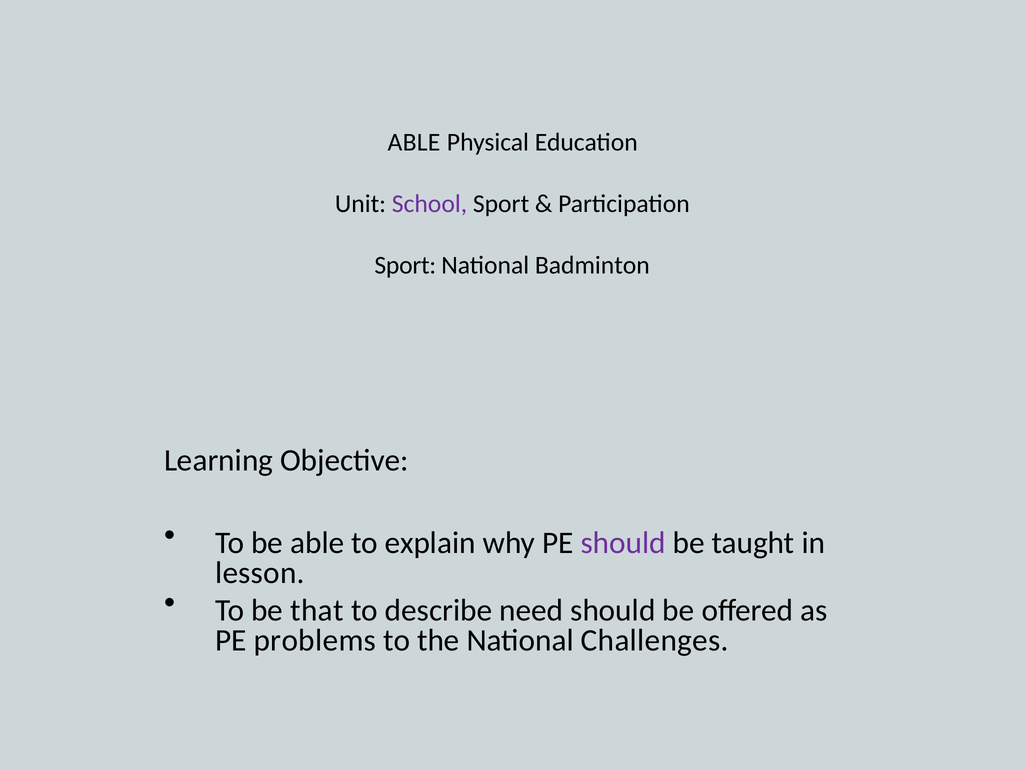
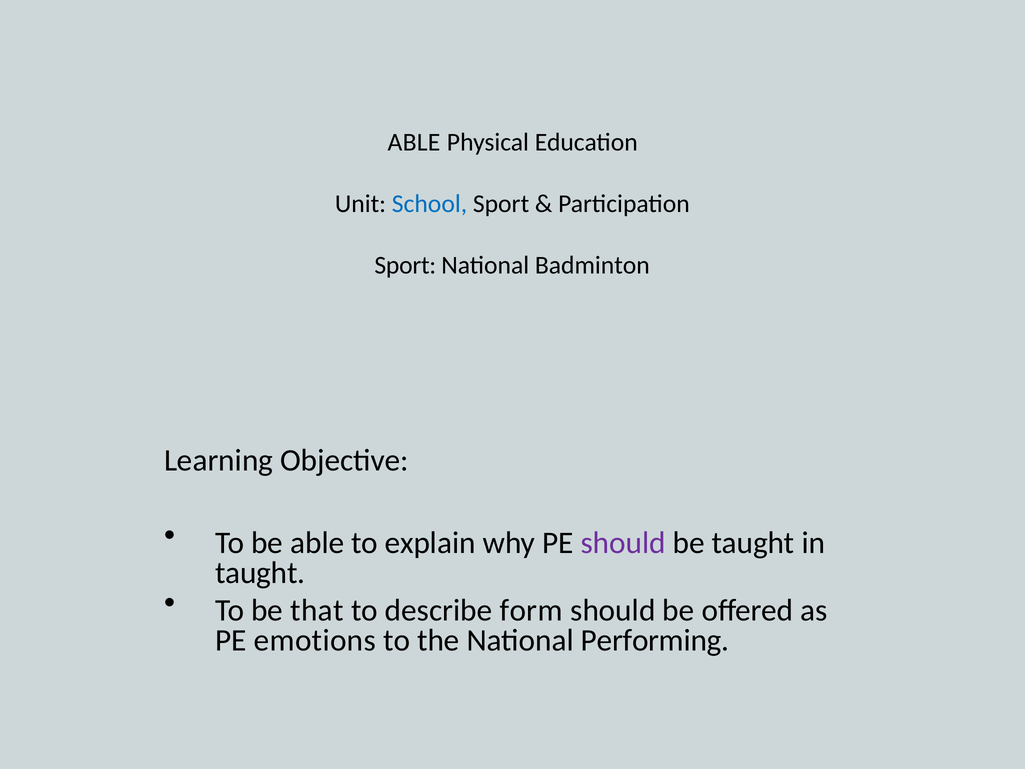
School colour: purple -> blue (429, 204)
lesson: lesson -> taught (260, 573)
need: need -> form (531, 610)
problems: problems -> emotions (315, 640)
Challenges: Challenges -> Performing (655, 640)
